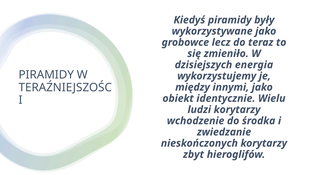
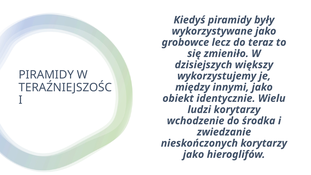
energia: energia -> większy (254, 65)
zbyt: zbyt -> jako (194, 154)
